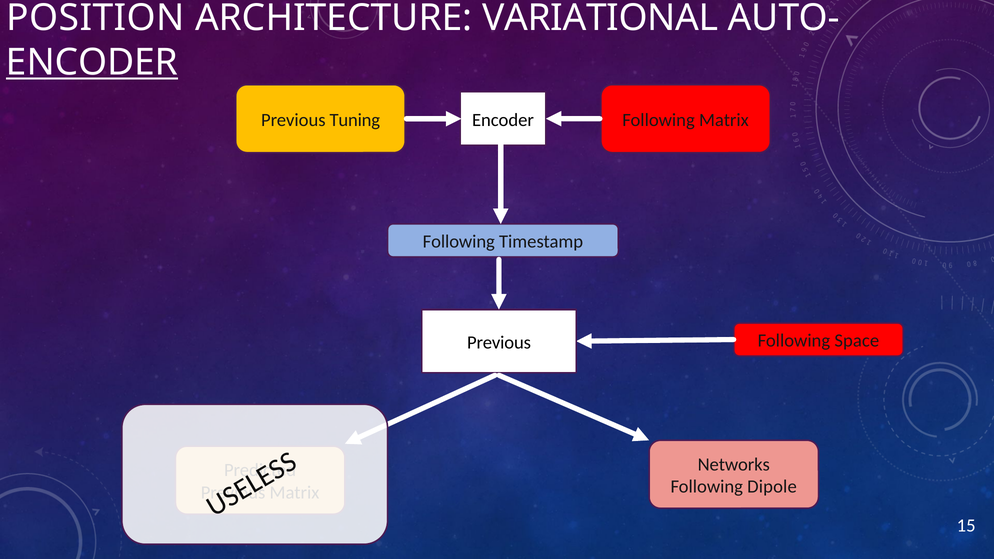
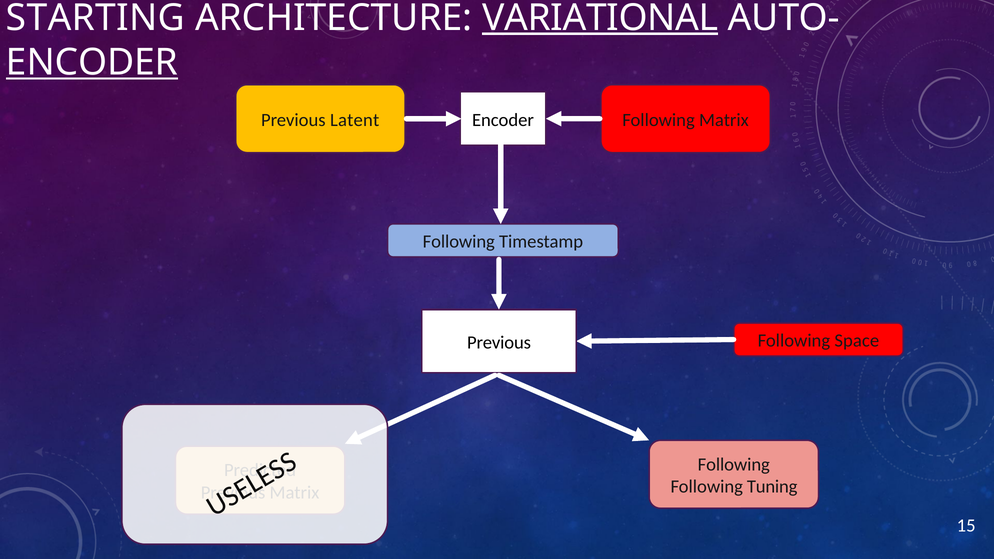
POSITION: POSITION -> STARTING (95, 18)
VARIATIONAL underline: none -> present (600, 18)
Tuning: Tuning -> Latent (355, 120)
Networks: Networks -> Following (734, 464)
Dipole: Dipole -> Tuning (772, 487)
